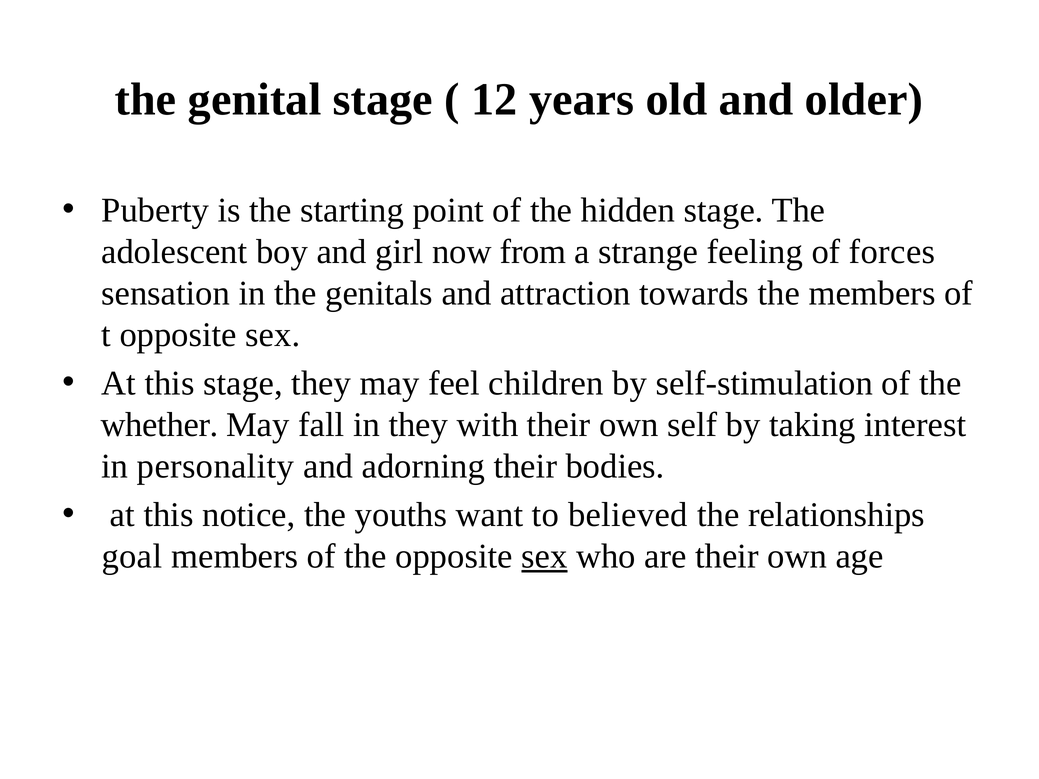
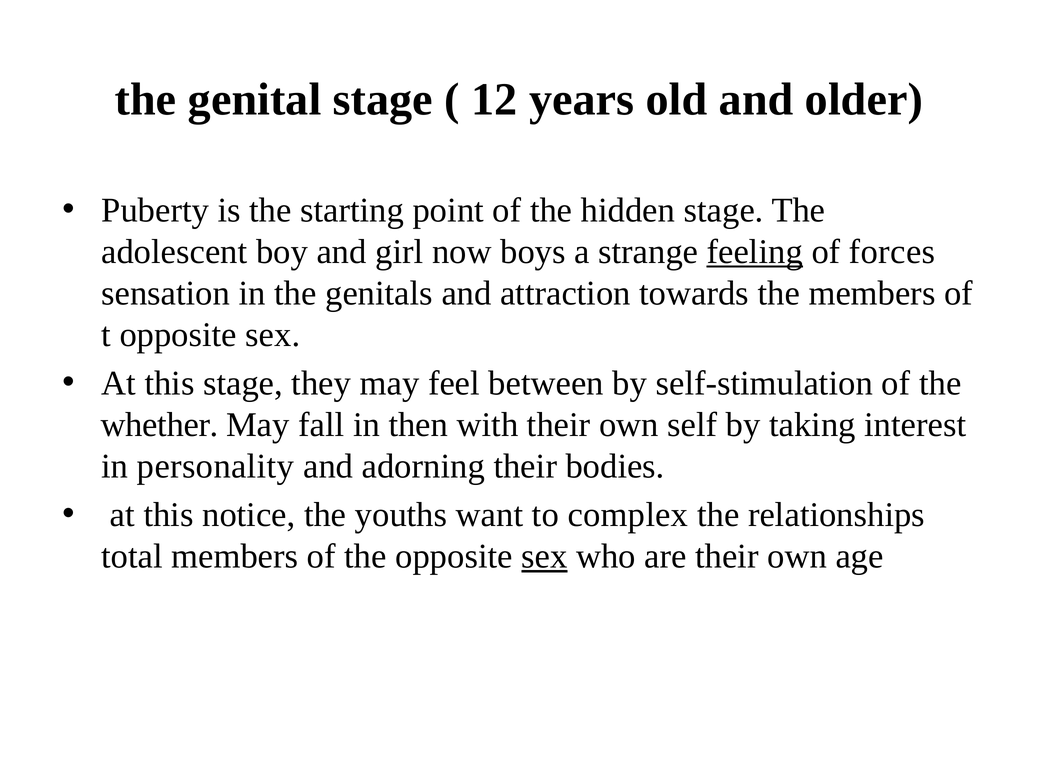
from: from -> boys (533, 252)
feeling underline: none -> present (755, 252)
children: children -> between (546, 383)
in they: they -> then (418, 425)
believed: believed -> complex (628, 515)
goal: goal -> total (132, 557)
